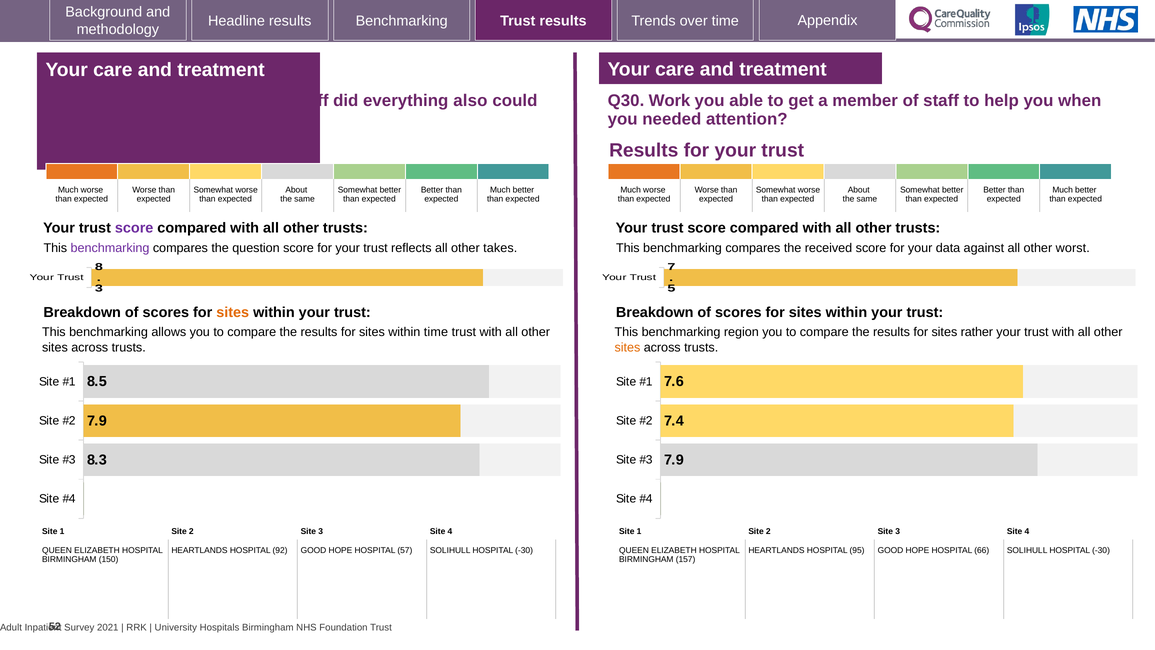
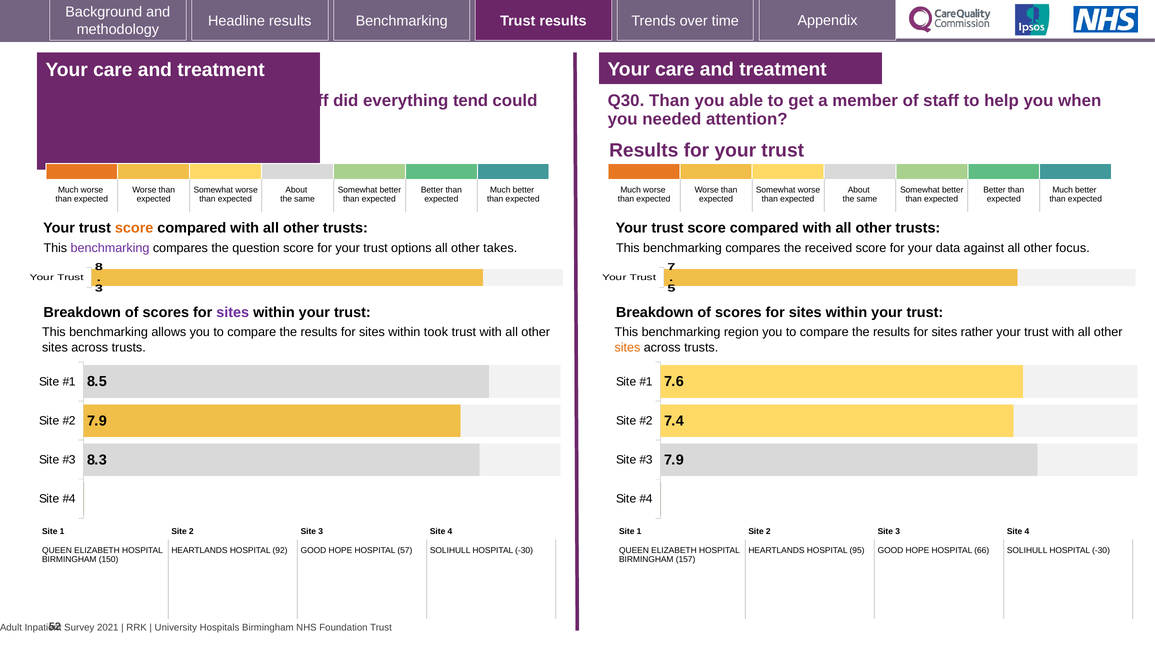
also: also -> tend (471, 101)
Q30 Work: Work -> Than (669, 101)
score colour: purple -> orange (134, 228)
reflects: reflects -> options (411, 248)
worst: worst -> focus (1073, 248)
sites colour: orange -> purple (233, 313)
within time: time -> took (436, 332)
